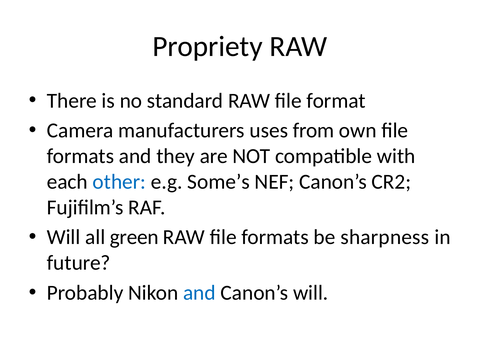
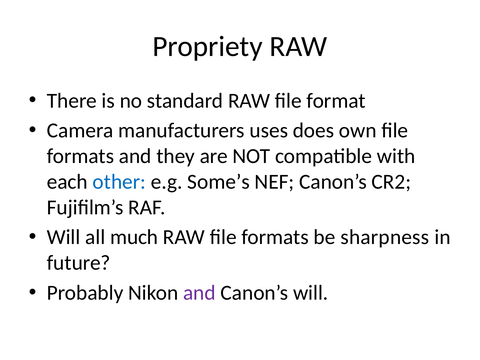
from: from -> does (313, 131)
green: green -> much (134, 237)
and colour: blue -> purple (199, 293)
